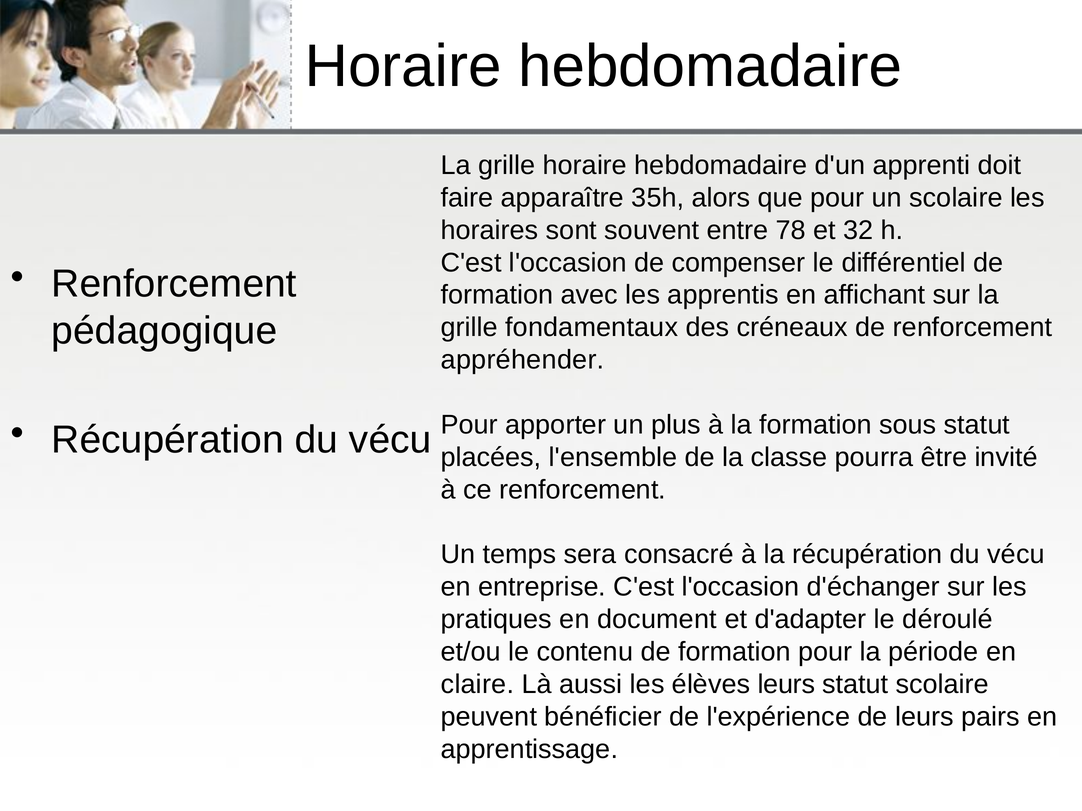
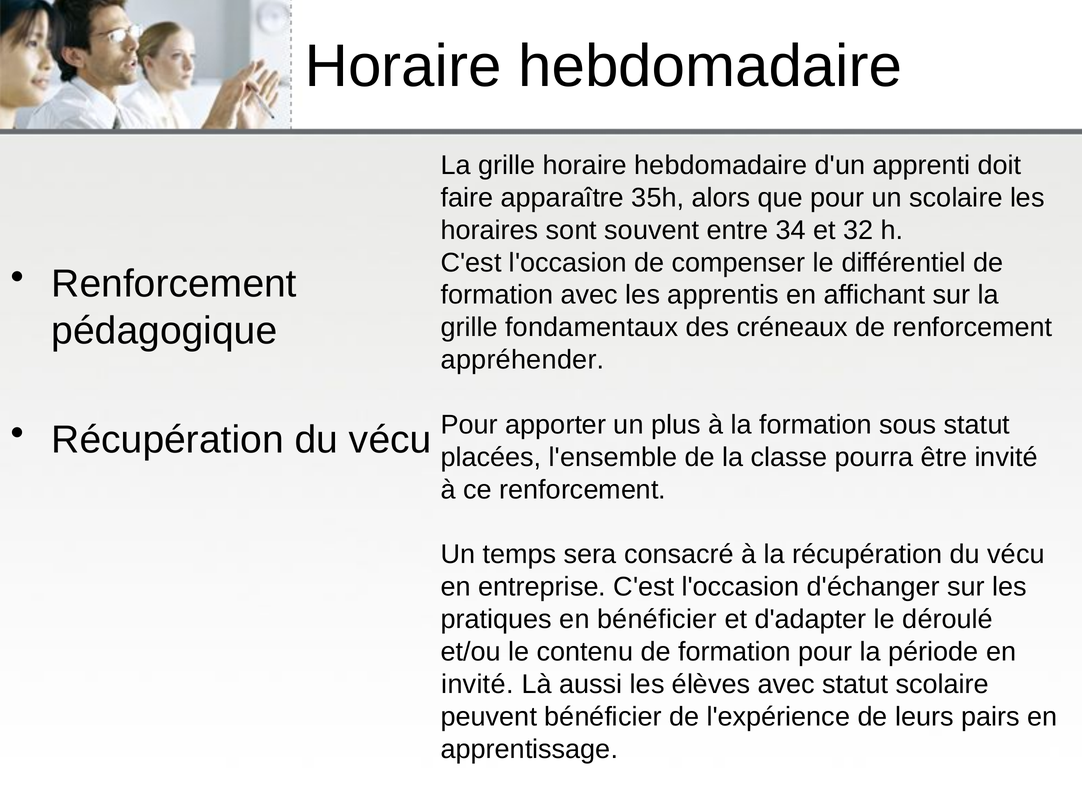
78: 78 -> 34 (791, 230)
en document: document -> bénéficier (657, 620)
claire: claire -> invité (477, 685)
élèves leurs: leurs -> avec (786, 685)
